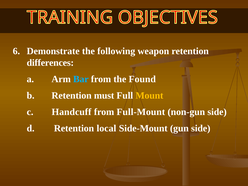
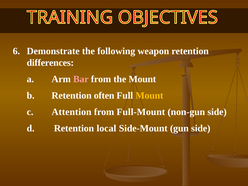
Bar colour: light blue -> pink (81, 79)
the Found: Found -> Mount (142, 79)
must: must -> often (104, 95)
Handcuff: Handcuff -> Attention (72, 112)
